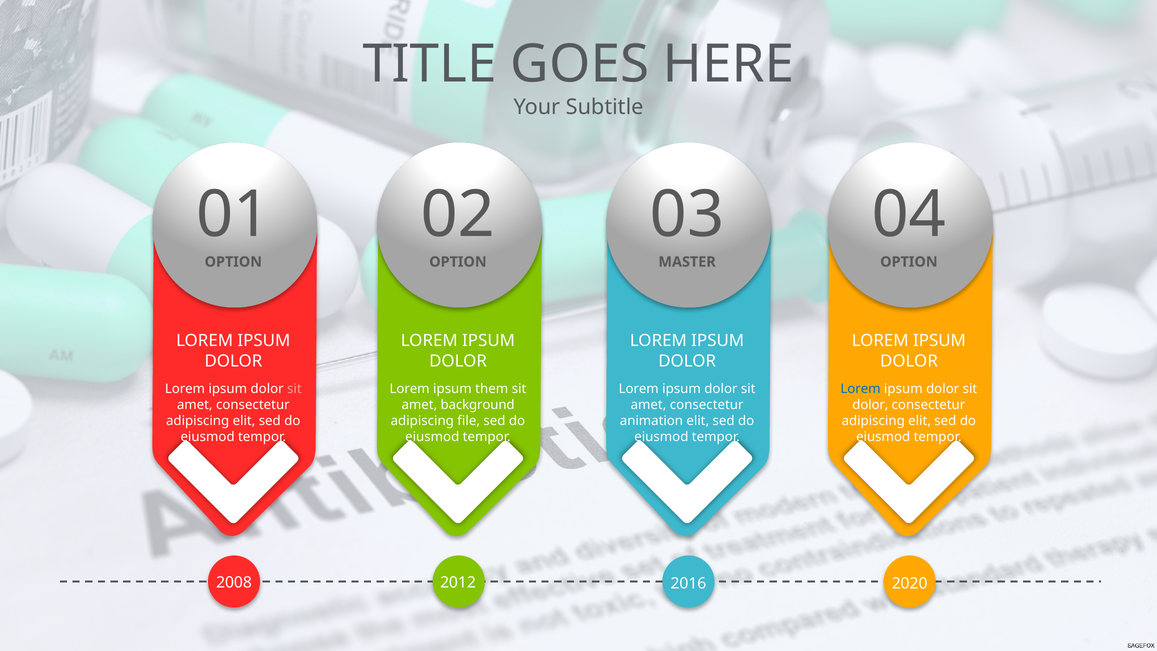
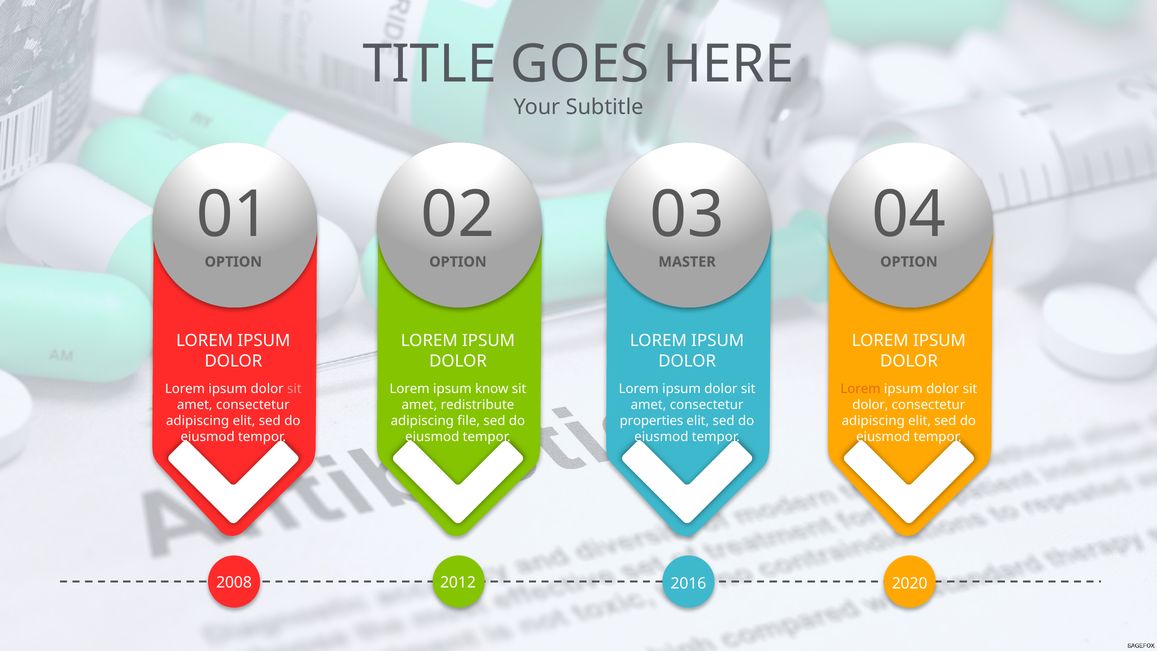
them: them -> know (492, 389)
Lorem colour: blue -> orange (861, 389)
background: background -> redistribute (478, 405)
animation: animation -> properties (652, 421)
